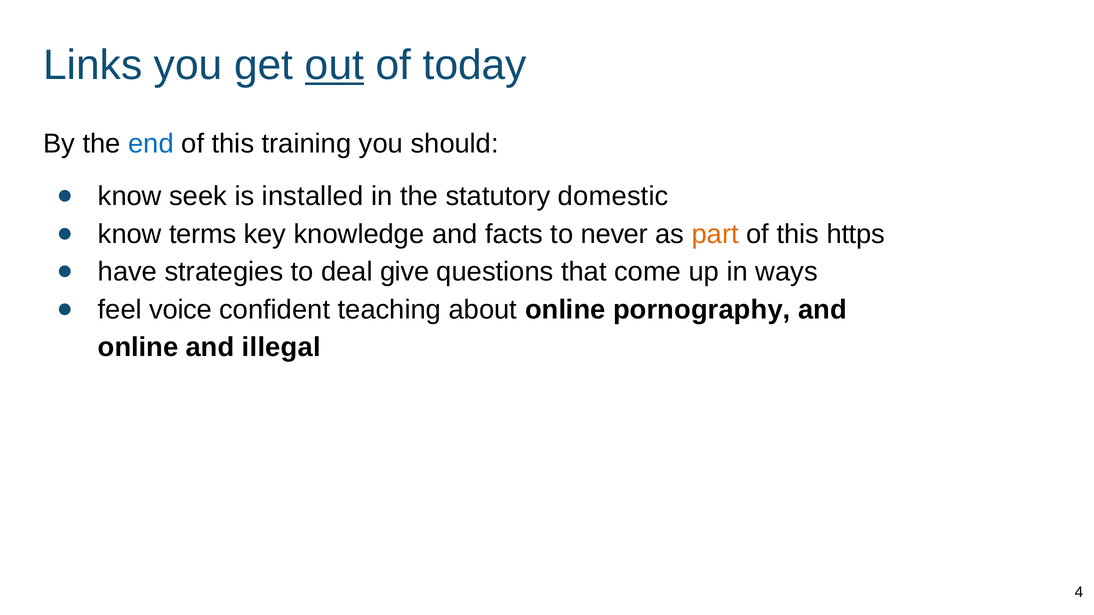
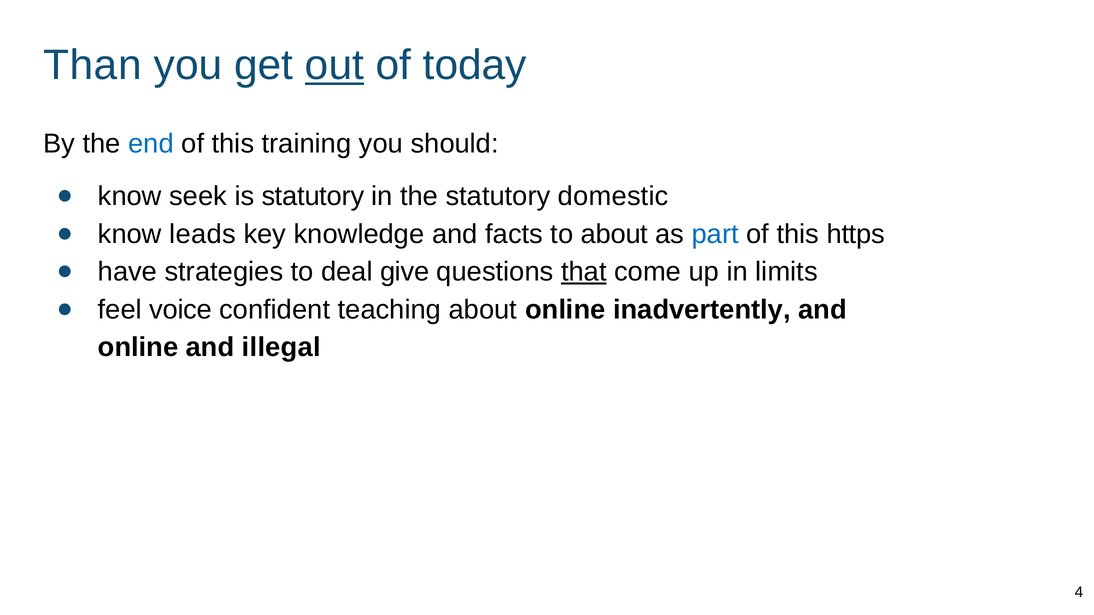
Links: Links -> Than (93, 65)
is installed: installed -> statutory (313, 197)
terms: terms -> leads (203, 234)
to never: never -> about (614, 234)
part colour: orange -> blue (715, 234)
that underline: none -> present (584, 272)
ways: ways -> limits (787, 272)
pornography: pornography -> inadvertently (702, 310)
